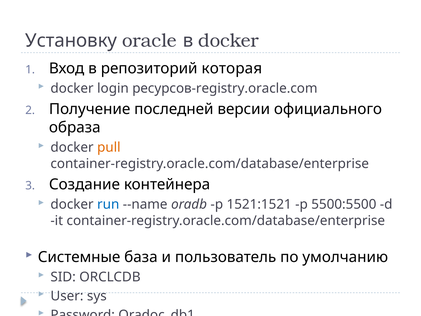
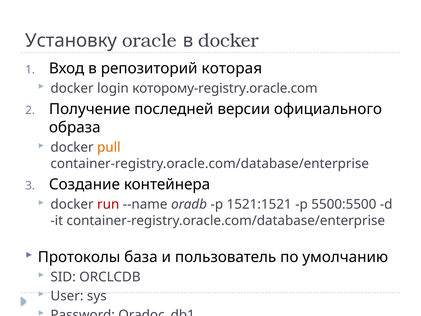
ресурсов-registry.oracle.com: ресурсов-registry.oracle.com -> которому-registry.oracle.com (225, 88)
run colour: blue -> red (108, 204)
Системные: Системные -> Протоколы (79, 257)
